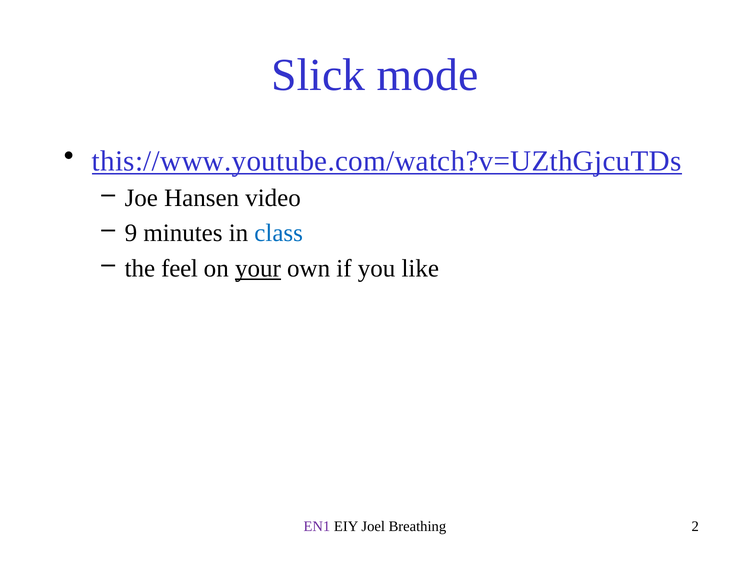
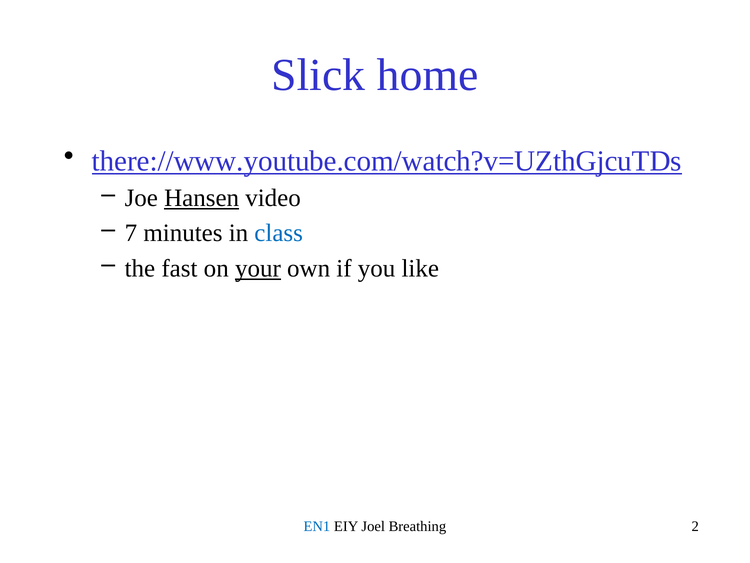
mode: mode -> home (428, 75)
this://www.youtube.com/watch?v=UZthGjcuTDs: this://www.youtube.com/watch?v=UZthGjcuTDs -> there://www.youtube.com/watch?v=UZthGjcuTDs (387, 161)
Hansen underline: none -> present (202, 198)
9: 9 -> 7 (131, 233)
feel: feel -> fast (179, 268)
EN1 colour: purple -> blue (317, 526)
